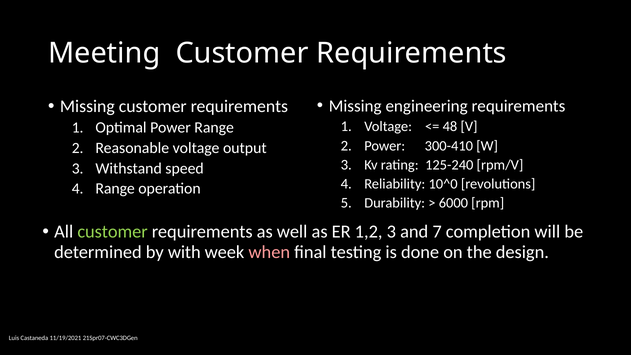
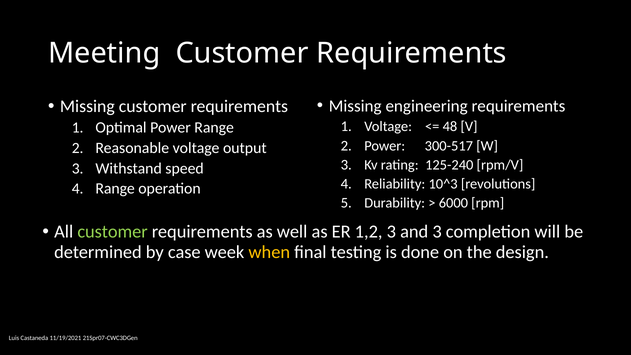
300-410: 300-410 -> 300-517 (449, 146)
10^0: 10^0 -> 10^3 (443, 184)
and 7: 7 -> 3 (437, 232)
with: with -> case (184, 252)
when colour: pink -> yellow (269, 252)
